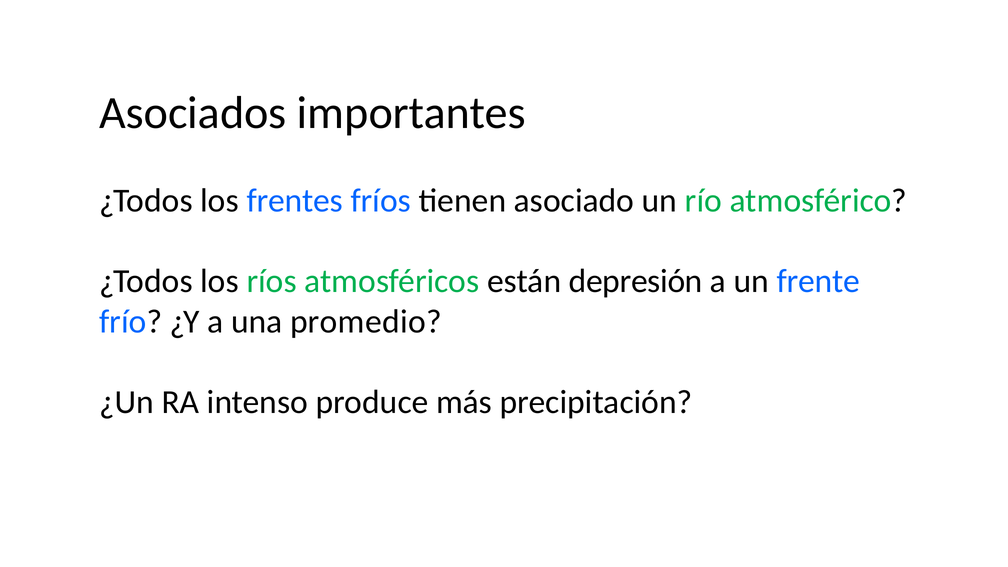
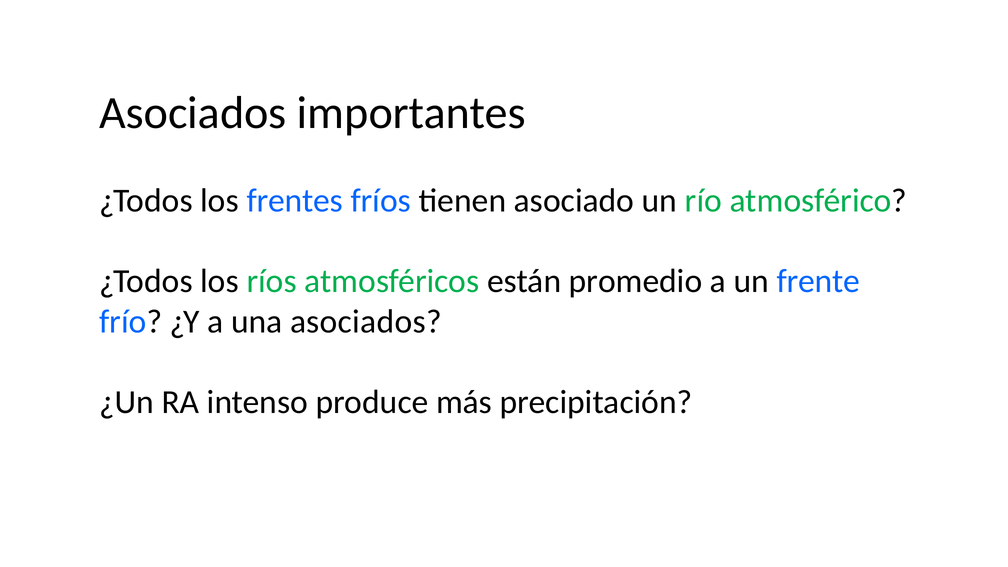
depresión: depresión -> promedio (635, 281)
una promedio: promedio -> asociados (366, 321)
